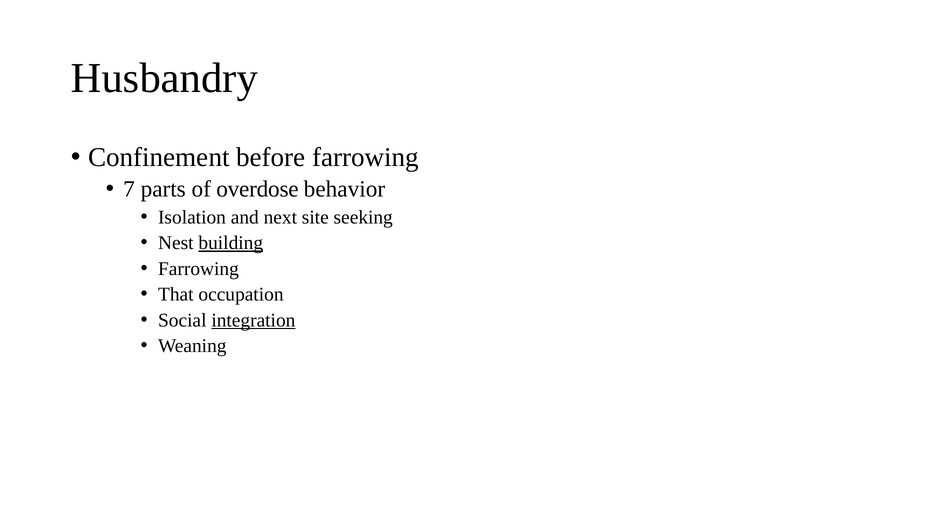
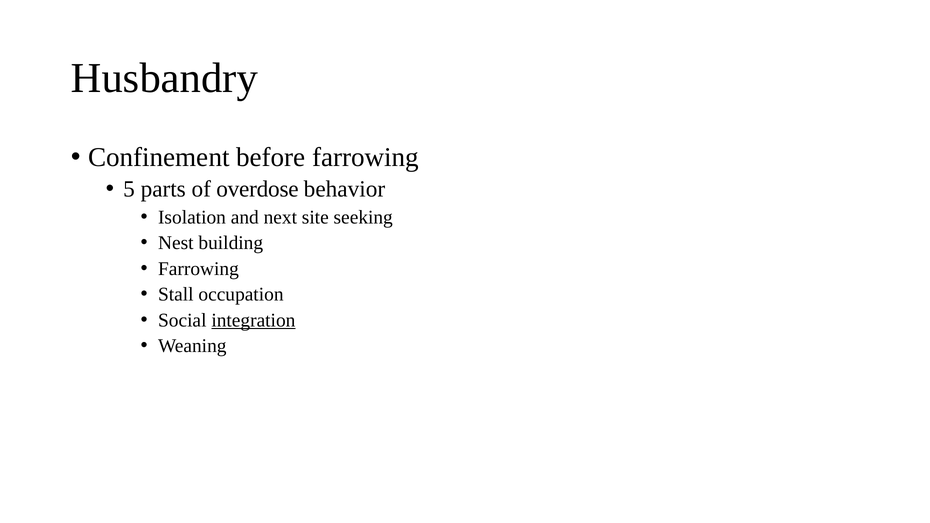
7: 7 -> 5 (129, 189)
building underline: present -> none (231, 243)
That: That -> Stall (176, 294)
